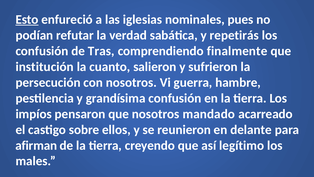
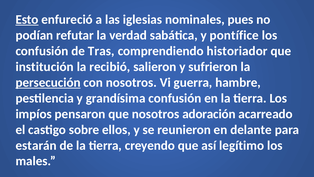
repetirás: repetirás -> pontífice (234, 35)
finalmente: finalmente -> historiador (237, 51)
cuanto: cuanto -> recibió (110, 67)
persecución underline: none -> present (48, 82)
mandado: mandado -> adoración (209, 114)
afirman: afirman -> estarán (36, 145)
